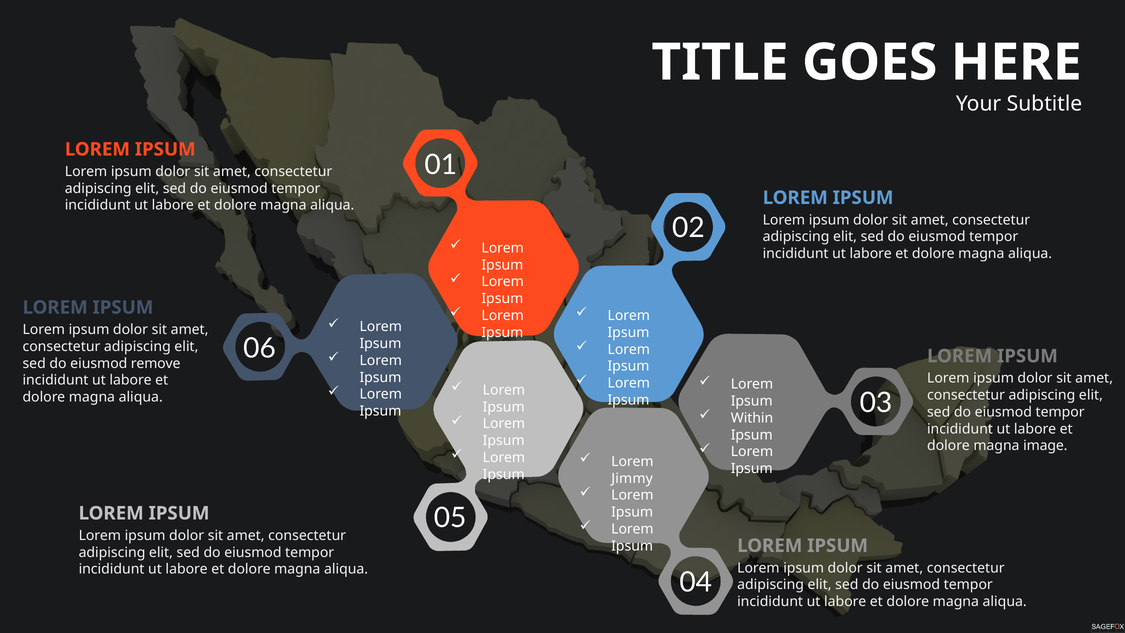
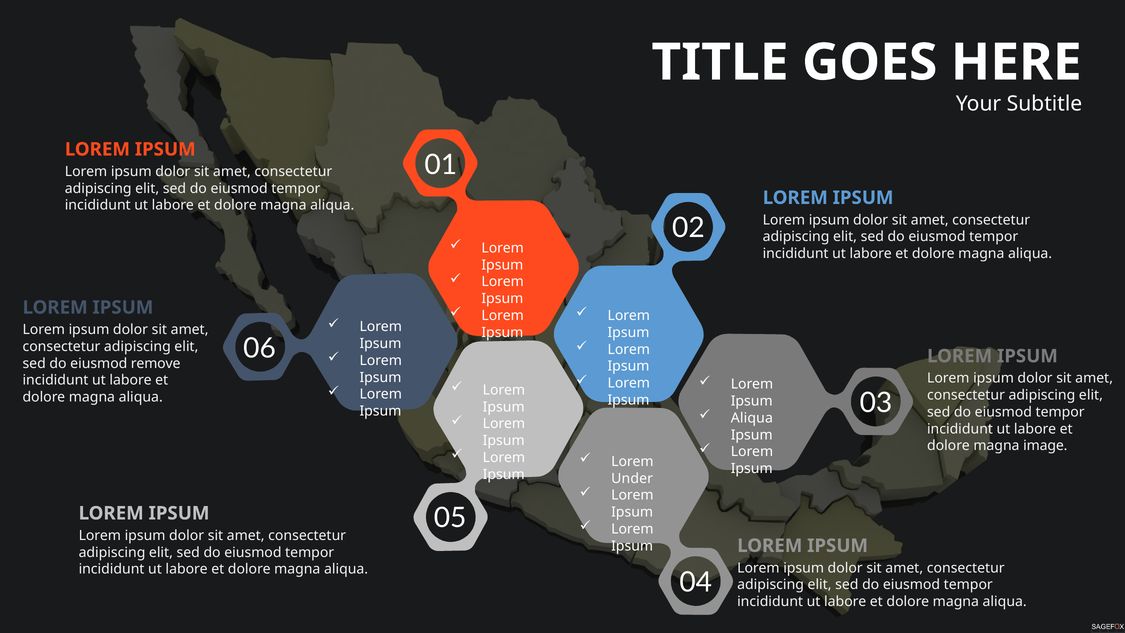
Within: Within -> Aliqua (752, 418)
Jimmy: Jimmy -> Under (632, 478)
